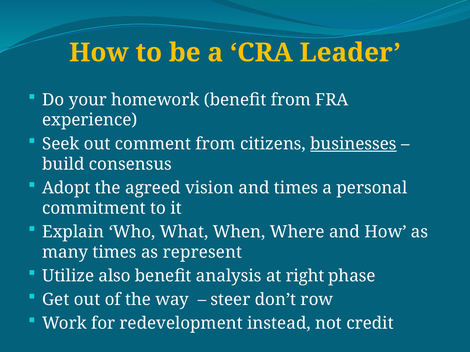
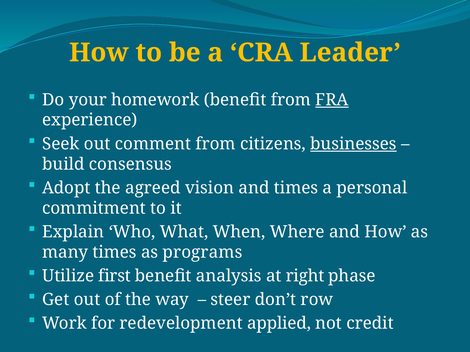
FRA underline: none -> present (332, 100)
represent: represent -> programs (202, 253)
also: also -> first (115, 276)
instead: instead -> applied (279, 324)
